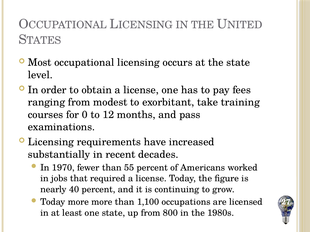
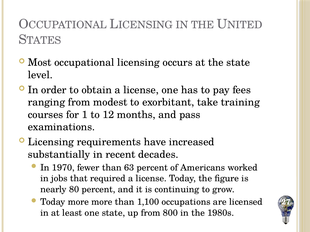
0: 0 -> 1 (85, 115)
55: 55 -> 63 (129, 168)
40: 40 -> 80 (74, 190)
